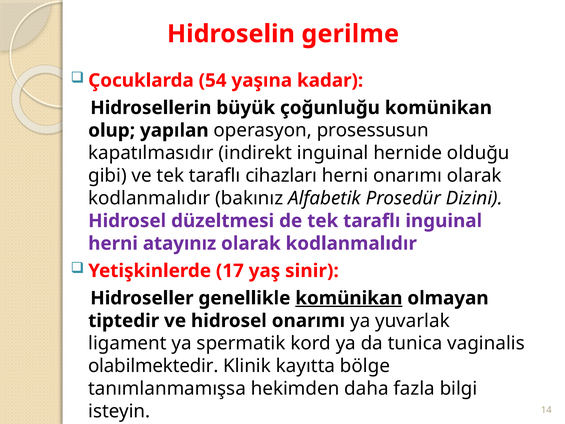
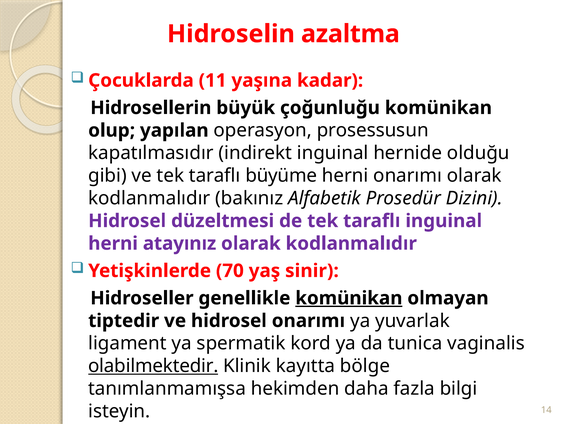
gerilme: gerilme -> azaltma (350, 34)
54: 54 -> 11 (213, 80)
cihazları: cihazları -> büyüme (281, 176)
17: 17 -> 70 (230, 271)
olabilmektedir underline: none -> present (153, 366)
